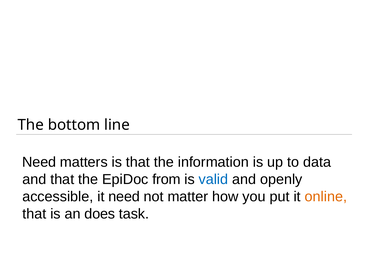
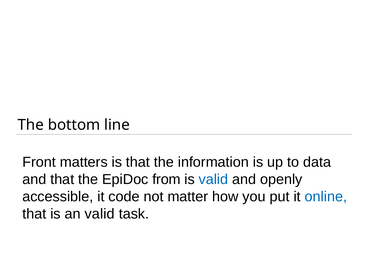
Need: Need -> Front (39, 162)
it need: need -> code (124, 197)
online colour: orange -> blue (326, 197)
an does: does -> valid (100, 214)
